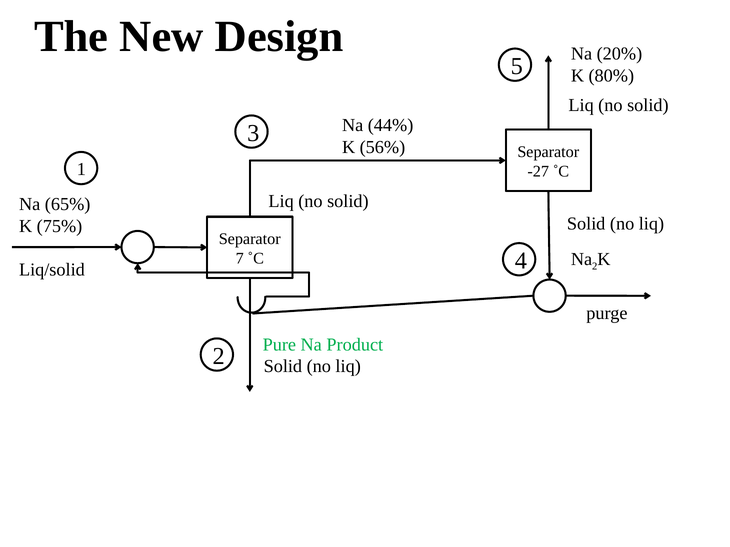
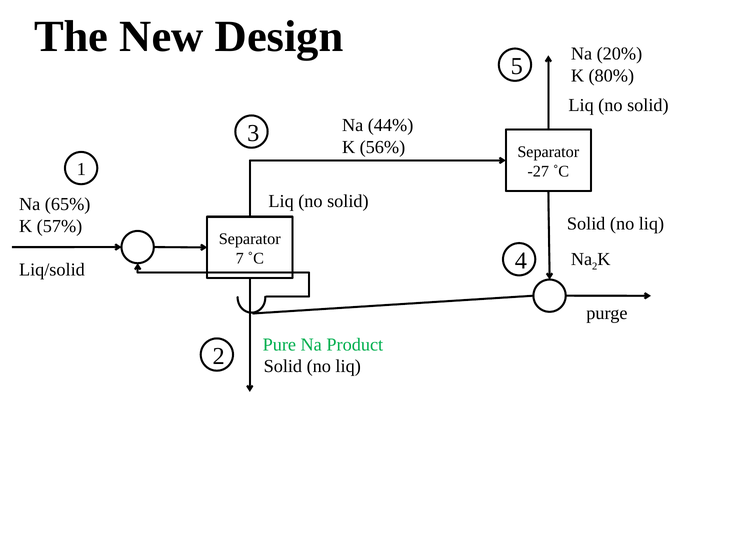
75%: 75% -> 57% (60, 226)
